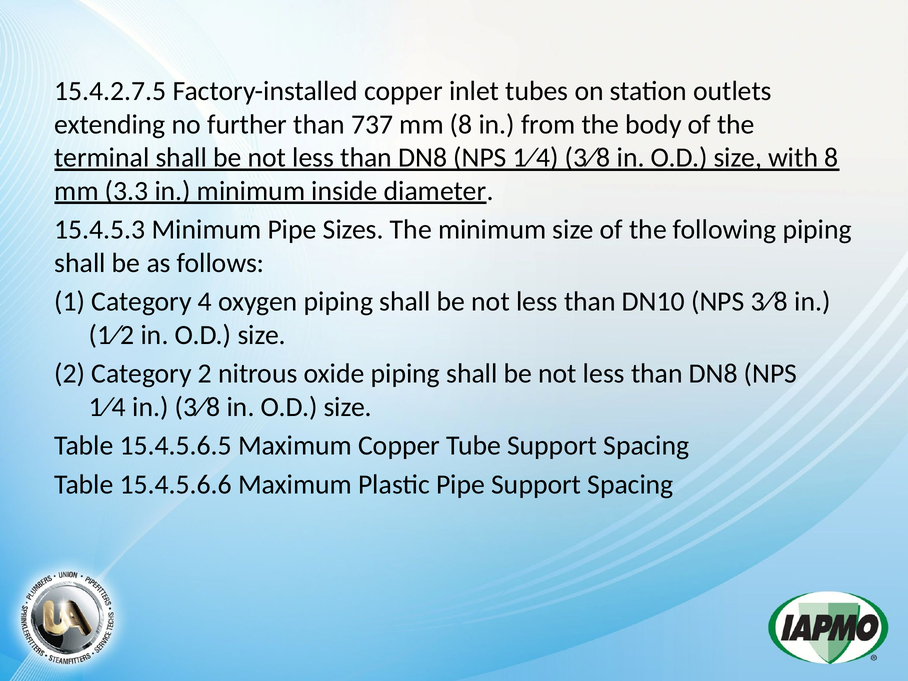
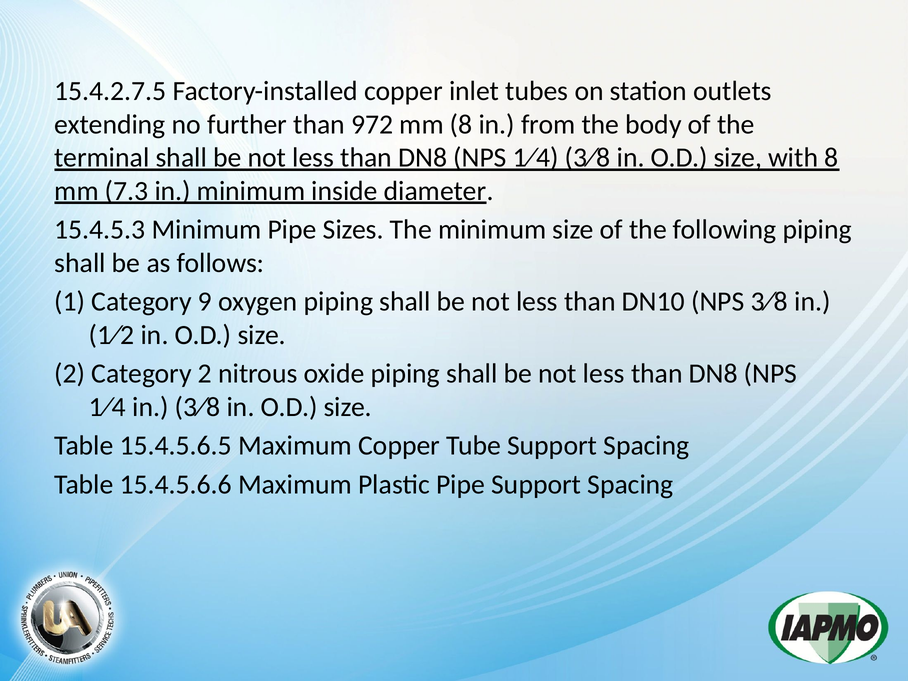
737: 737 -> 972 (372, 124)
3.3: 3.3 -> 7.3 (127, 191)
4: 4 -> 9 (205, 302)
